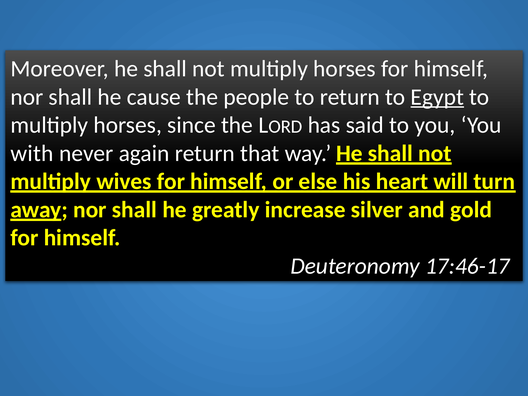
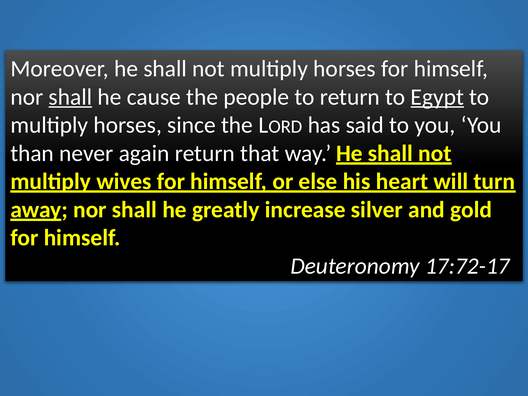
shall underline: none -> present (70, 97)
with: with -> than (32, 153)
17:46-17: 17:46-17 -> 17:72-17 (467, 266)
